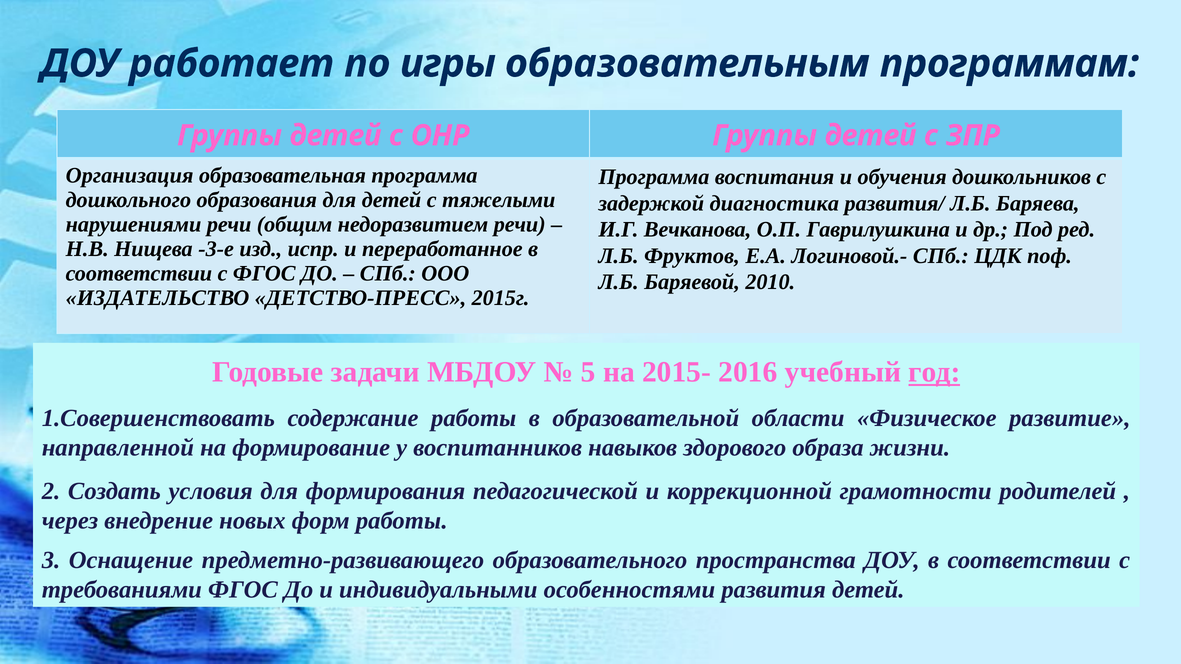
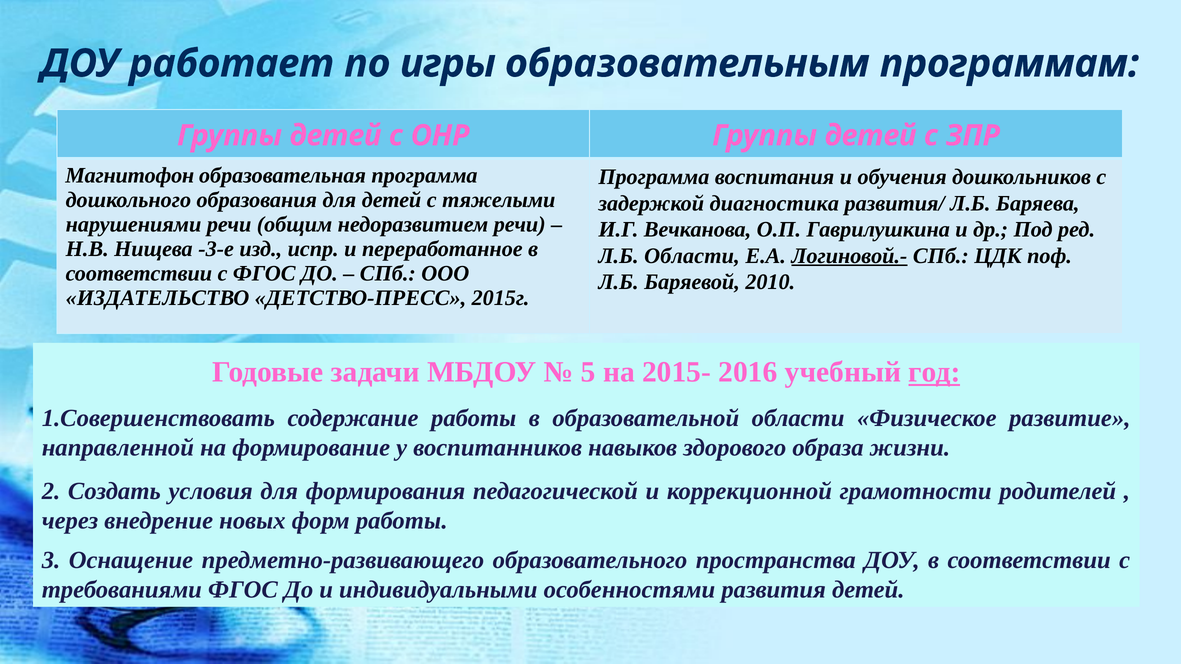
Организация: Организация -> Магнитофон (130, 175)
Л.Б Фруктов: Фруктов -> Области (692, 256)
Логиновой.- underline: none -> present (849, 256)
